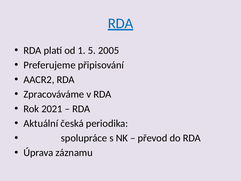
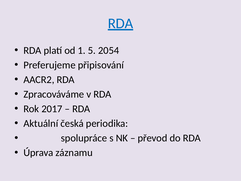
2005: 2005 -> 2054 (109, 50)
2021: 2021 -> 2017 (52, 109)
